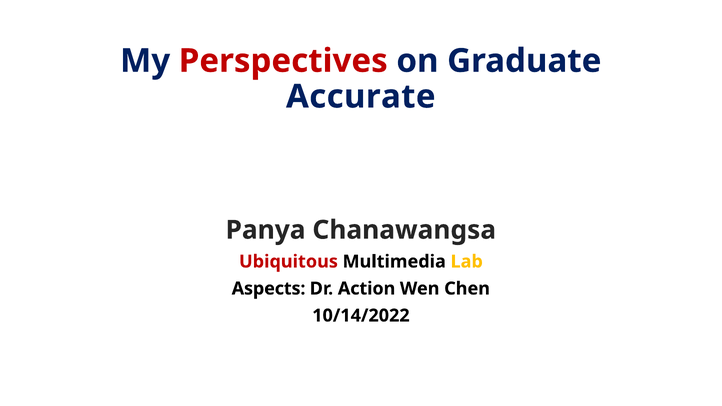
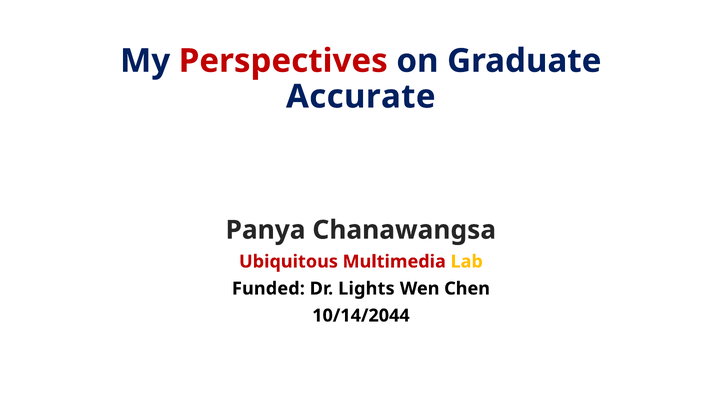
Multimedia colour: black -> red (394, 262)
Aspects: Aspects -> Funded (268, 289)
Action: Action -> Lights (366, 289)
10/14/2022: 10/14/2022 -> 10/14/2044 (361, 316)
